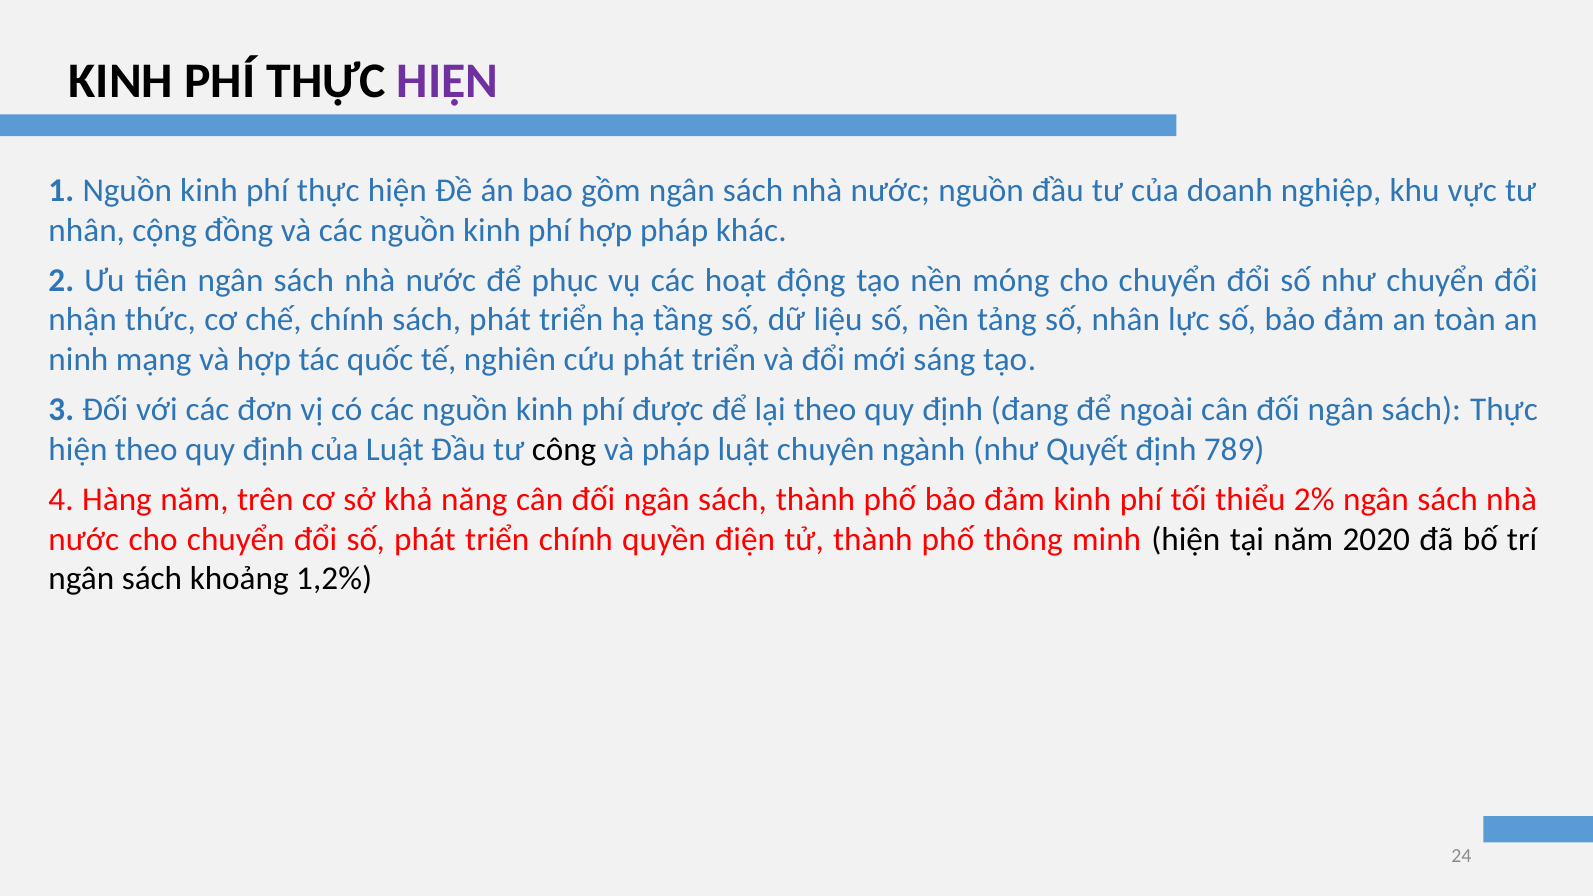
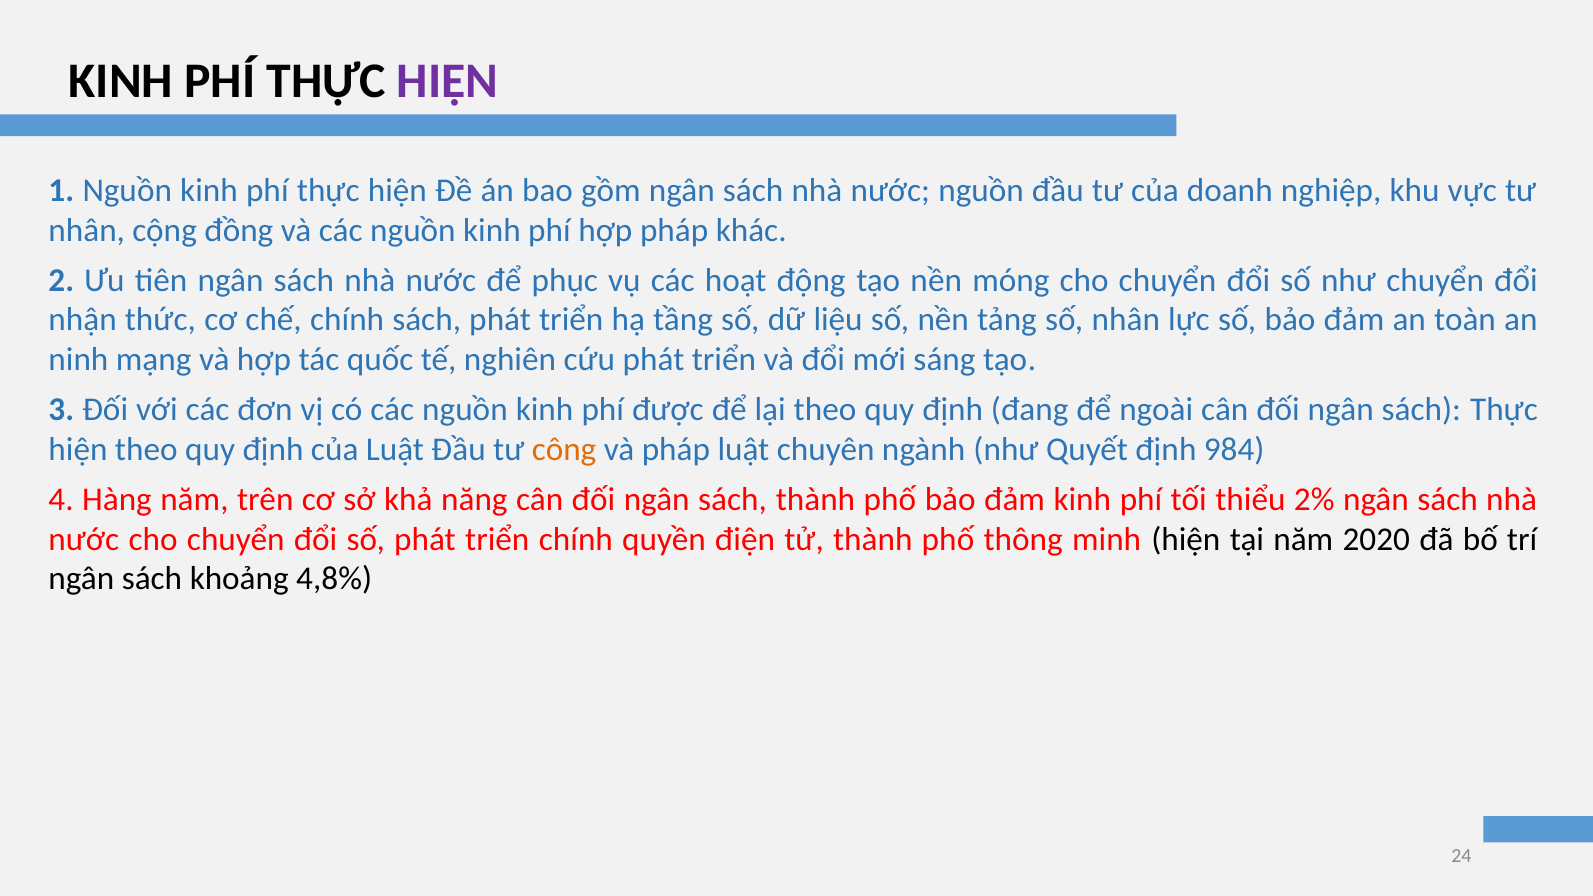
công colour: black -> orange (564, 449)
789: 789 -> 984 (1234, 449)
1,2%: 1,2% -> 4,8% (334, 579)
